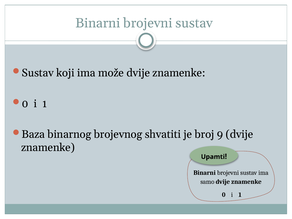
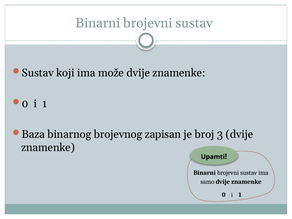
shvatiti: shvatiti -> zapisan (163, 134)
9: 9 -> 3 (220, 134)
